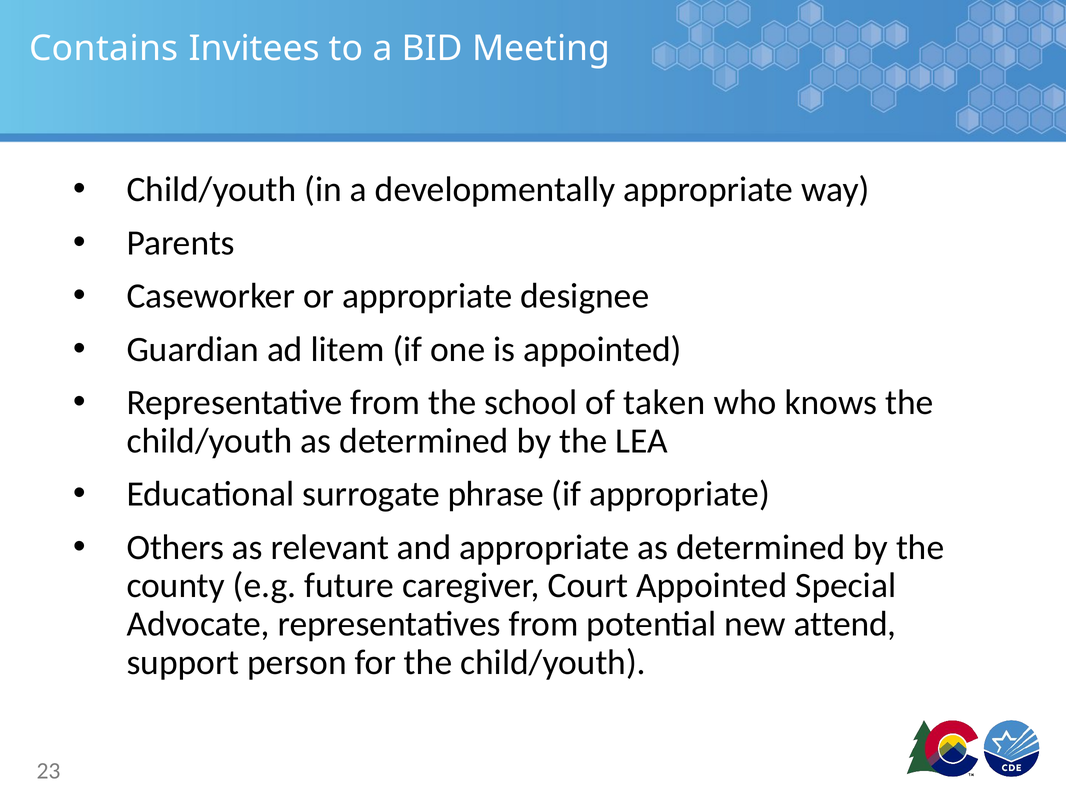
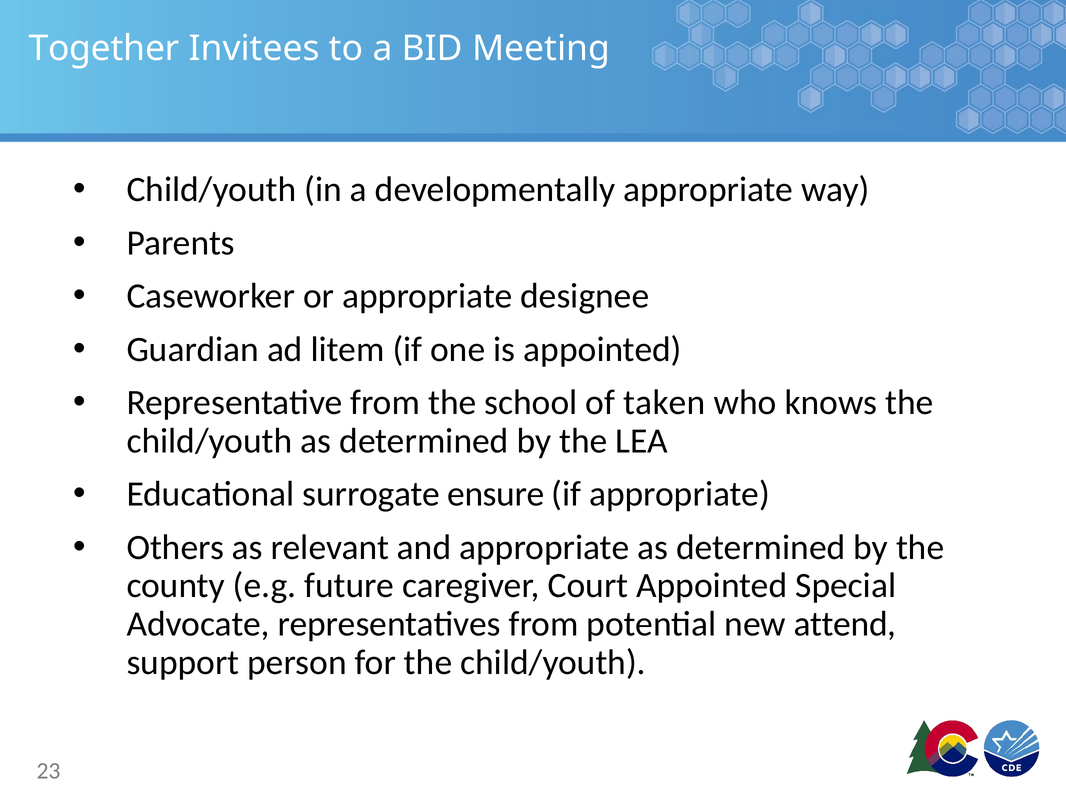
Contains: Contains -> Together (104, 49)
phrase: phrase -> ensure (496, 494)
